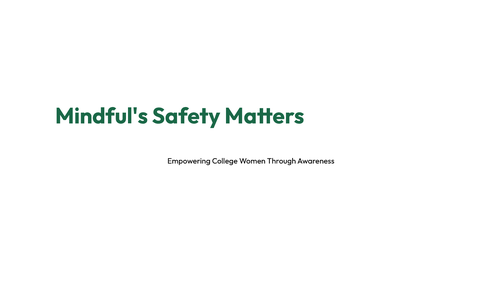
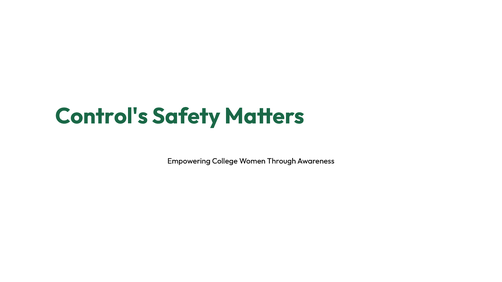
Mindful's: Mindful's -> Control's (102, 116)
